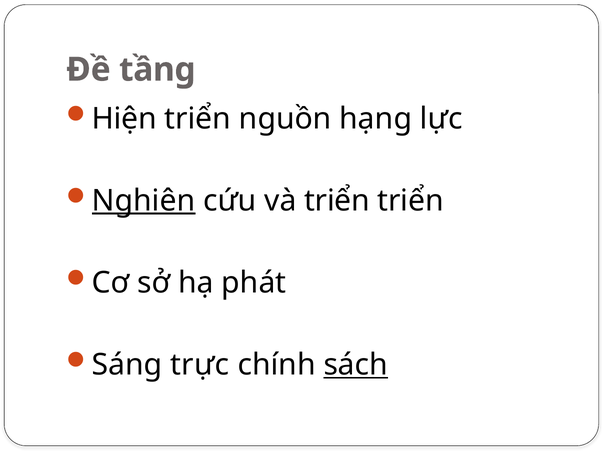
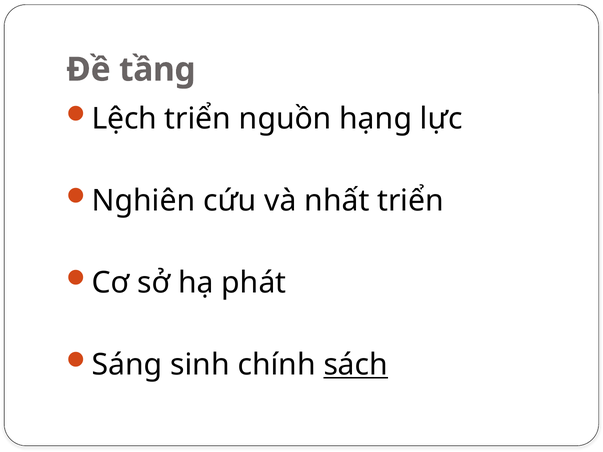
Hiện: Hiện -> Lệch (124, 119)
Nghiên underline: present -> none (144, 201)
và triển: triển -> nhất (337, 201)
trực: trực -> sinh (200, 365)
